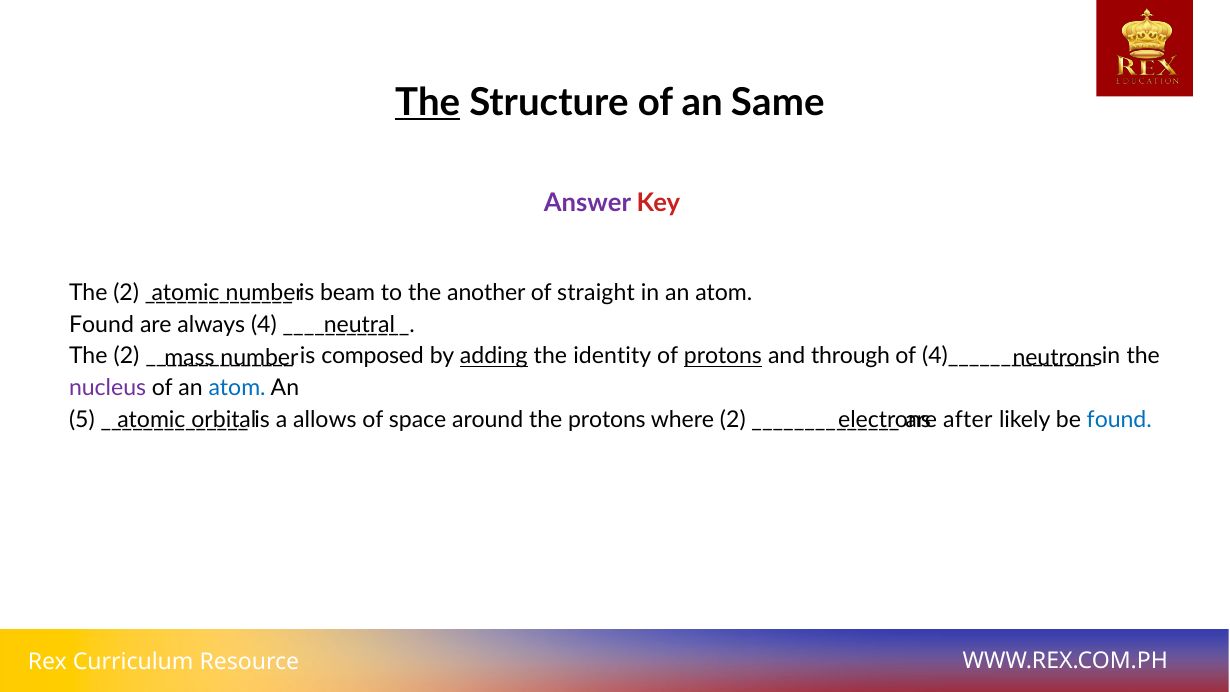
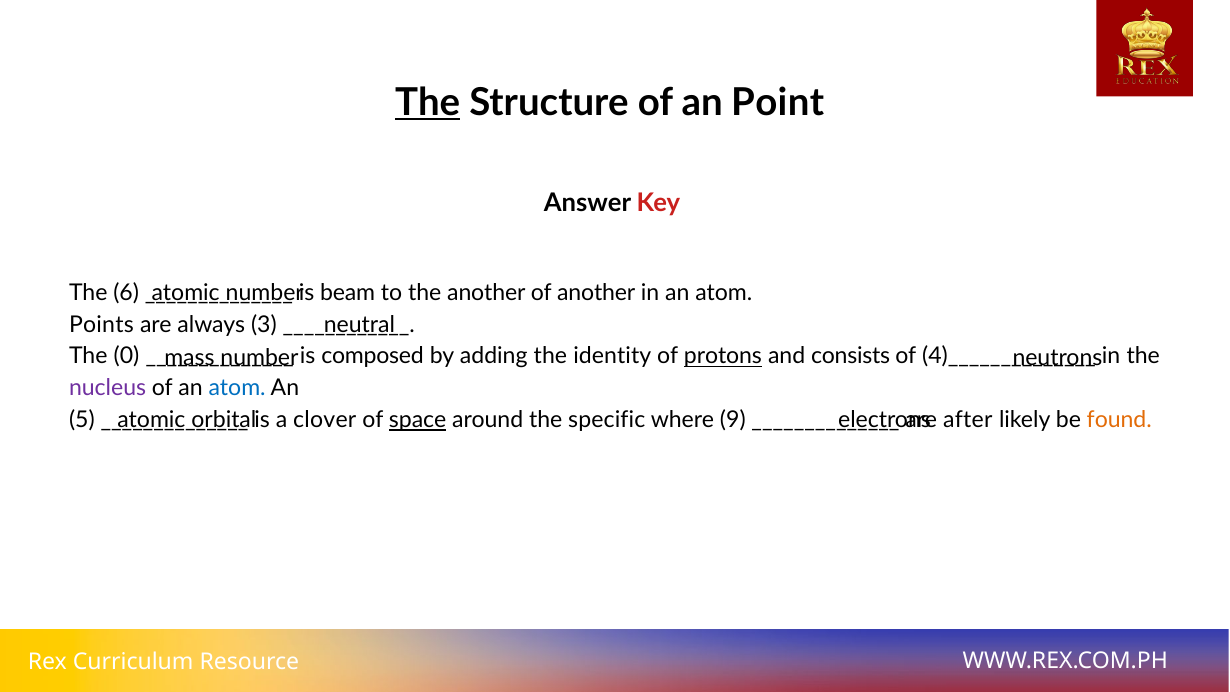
Same: Same -> Point (778, 102)
Answer colour: purple -> black (587, 203)
2: 2 -> 6 (126, 293)
of straight: straight -> another (596, 293)
Found: Found -> Points (101, 324)
4: 4 -> 3 (264, 324)
2: 2 -> 0 (126, 356)
adding underline: present -> none (494, 356)
through: through -> consists (851, 356)
allows: allows -> clover (325, 420)
space underline: none -> present (418, 420)
the protons: protons -> specific (607, 420)
where 2: 2 -> 9 (733, 420)
found colour: blue -> orange (1119, 420)
